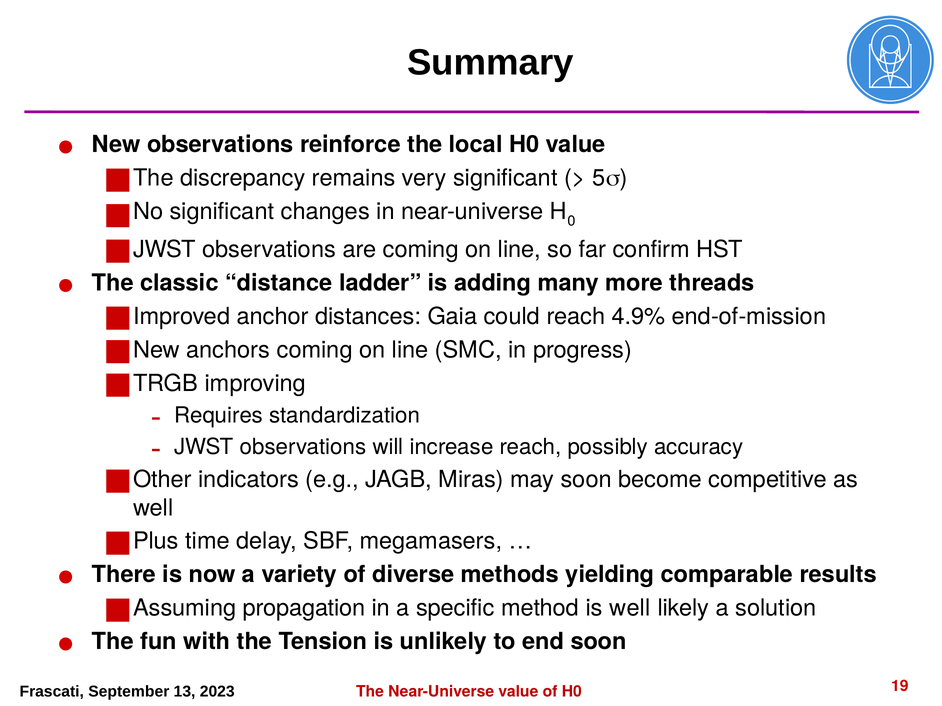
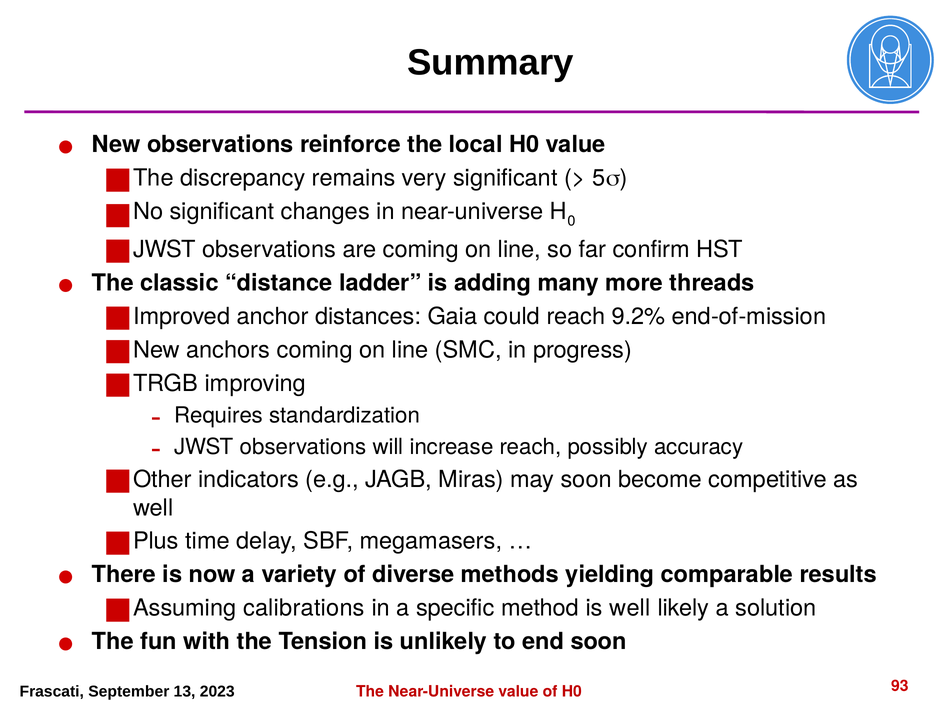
4.9%: 4.9% -> 9.2% (638, 317)
propagation: propagation -> calibrations (304, 609)
19: 19 -> 93 (900, 686)
